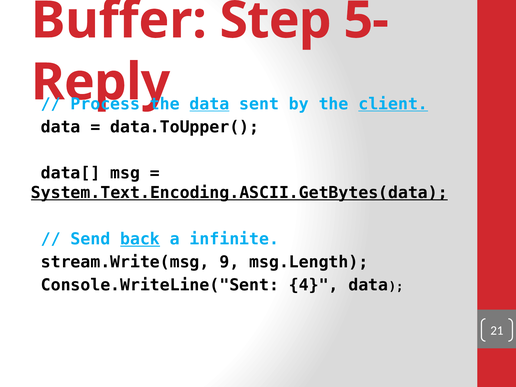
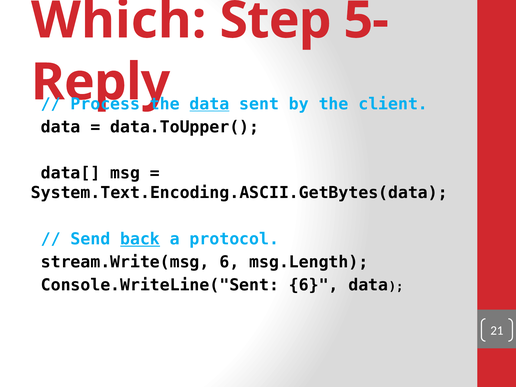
Buffer: Buffer -> Which (119, 20)
client underline: present -> none (393, 104)
System.Text.Encoding.ASCII.GetBytes(data underline: present -> none (239, 193)
infinite: infinite -> protocol (234, 239)
stream.Write(msg 9: 9 -> 6 (229, 262)
Console.WriteLine("Sent 4: 4 -> 6 (314, 285)
